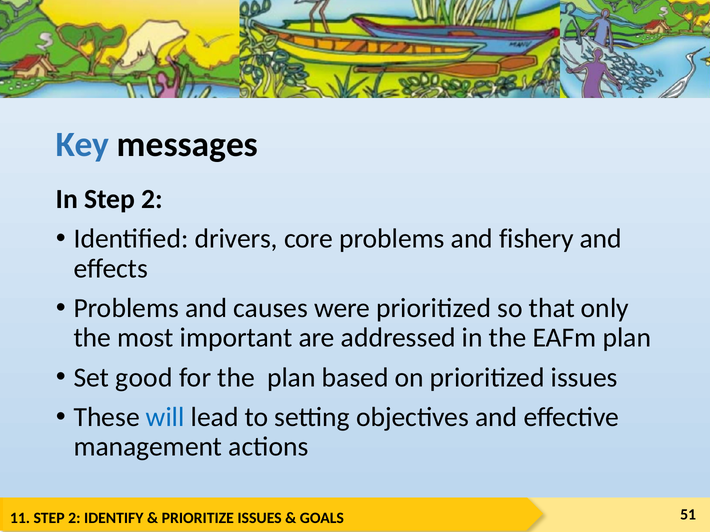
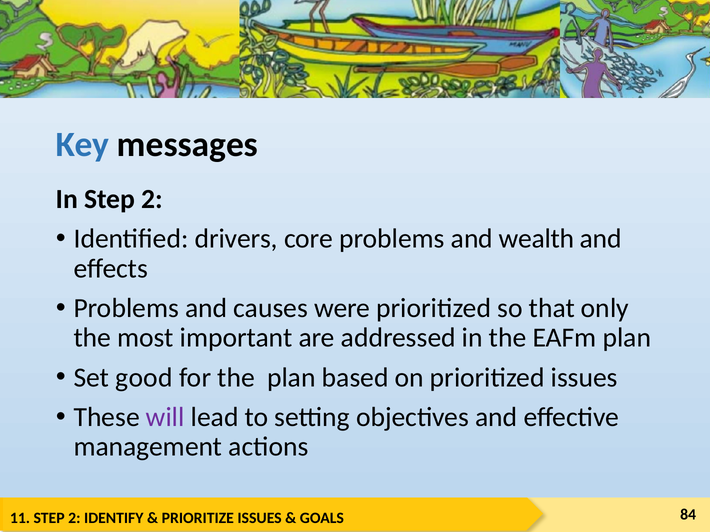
fishery: fishery -> wealth (537, 239)
will colour: blue -> purple (165, 417)
51: 51 -> 84 (688, 515)
